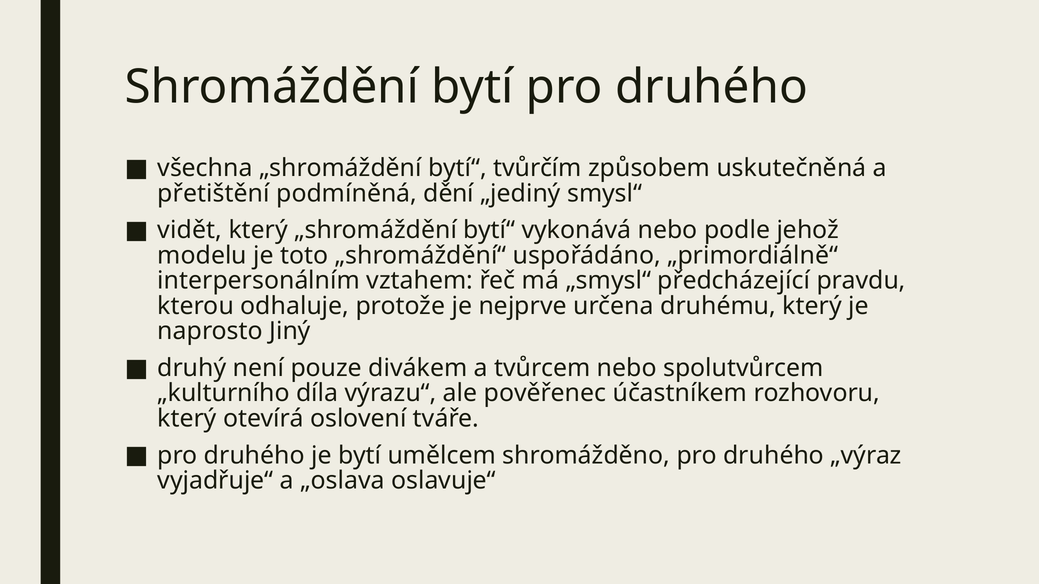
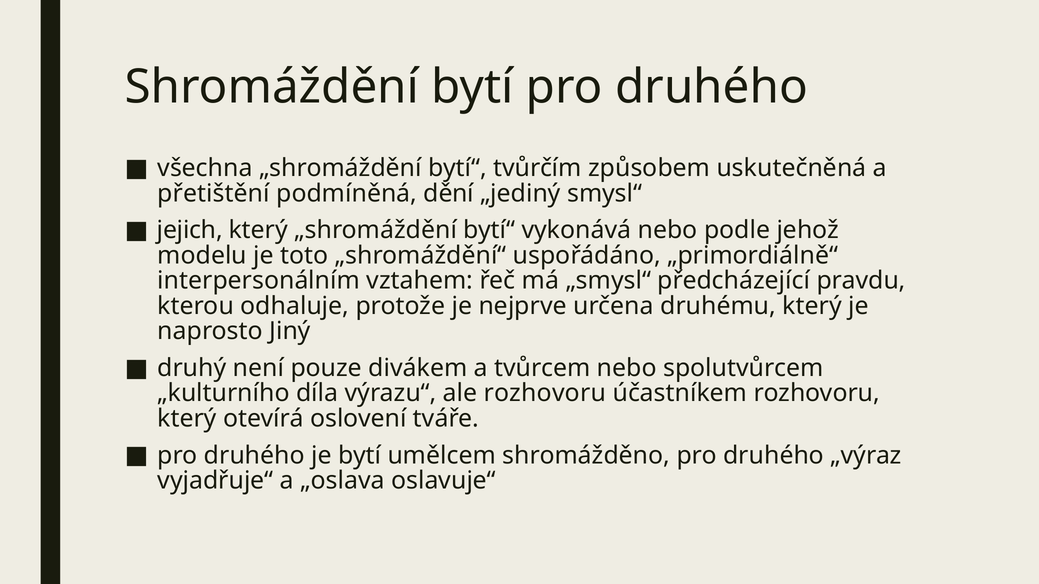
vidět: vidět -> jejich (190, 230)
ale pověřenec: pověřenec -> rozhovoru (545, 394)
